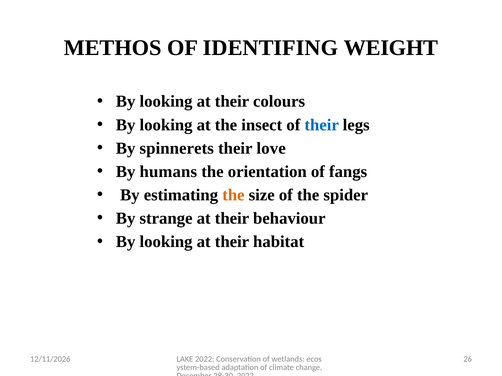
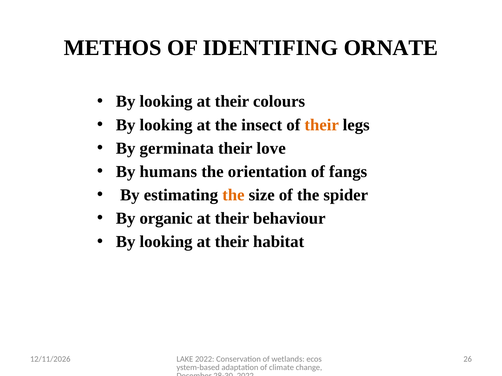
WEIGHT: WEIGHT -> ORNATE (391, 48)
their colour: blue -> orange (322, 125)
spinnerets: spinnerets -> germinata (177, 148)
strange: strange -> organic (166, 219)
